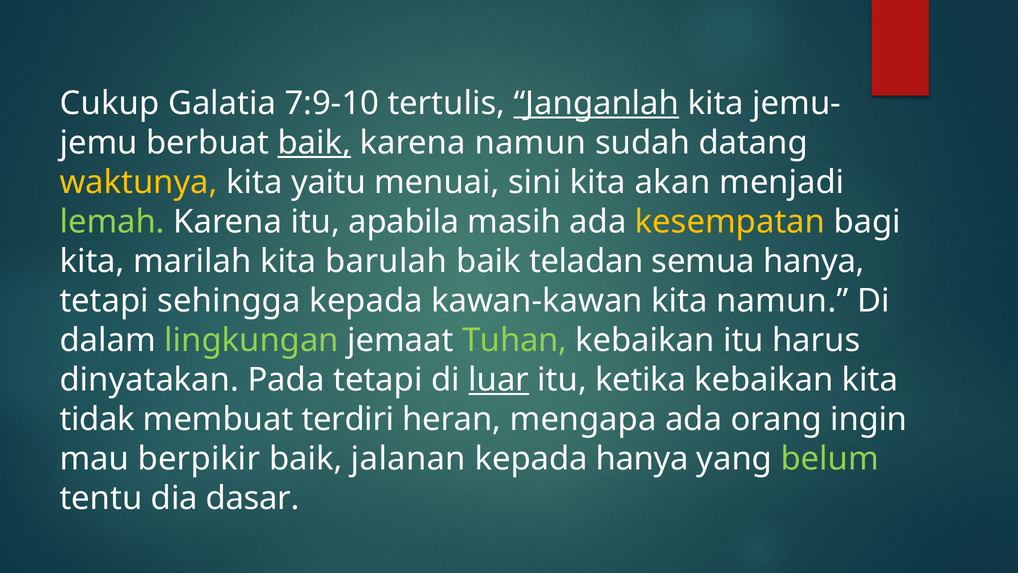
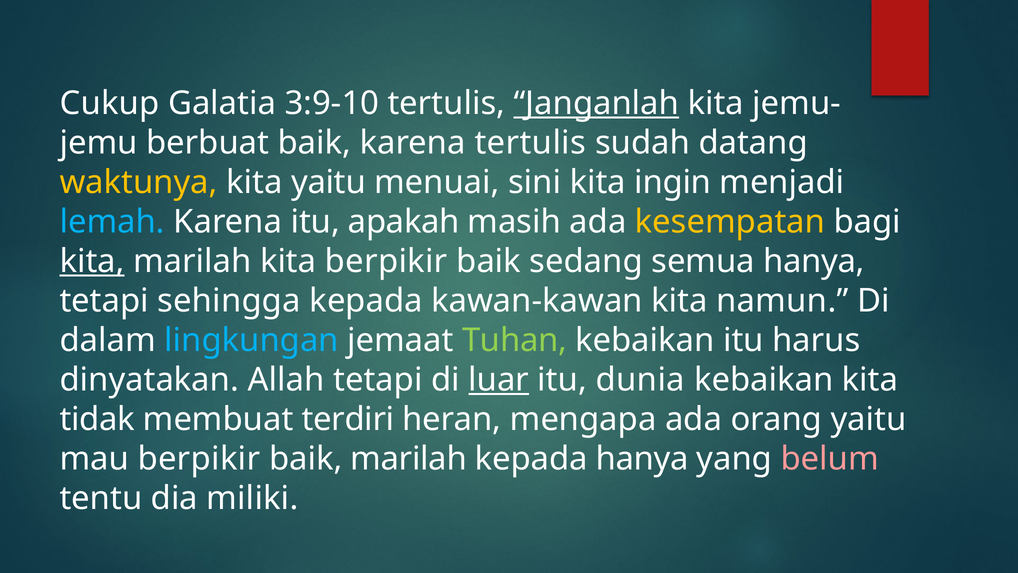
7:9-10: 7:9-10 -> 3:9-10 (332, 103)
baik underline: present -> none (314, 143)
karena namun: namun -> tertulis (530, 143)
akan: akan -> ingin (673, 182)
lemah colour: light green -> light blue (112, 222)
apabila: apabila -> apakah (404, 222)
kita underline: none -> present (92, 261)
kita barulah: barulah -> berpikir (386, 261)
teladan: teladan -> sedang (586, 261)
lingkungan colour: light green -> light blue (252, 340)
Pada: Pada -> Allah (286, 380)
ketika: ketika -> dunia (640, 380)
orang ingin: ingin -> yaitu (869, 419)
baik jalanan: jalanan -> marilah (409, 459)
belum colour: light green -> pink (830, 459)
dasar: dasar -> miliki (252, 498)
